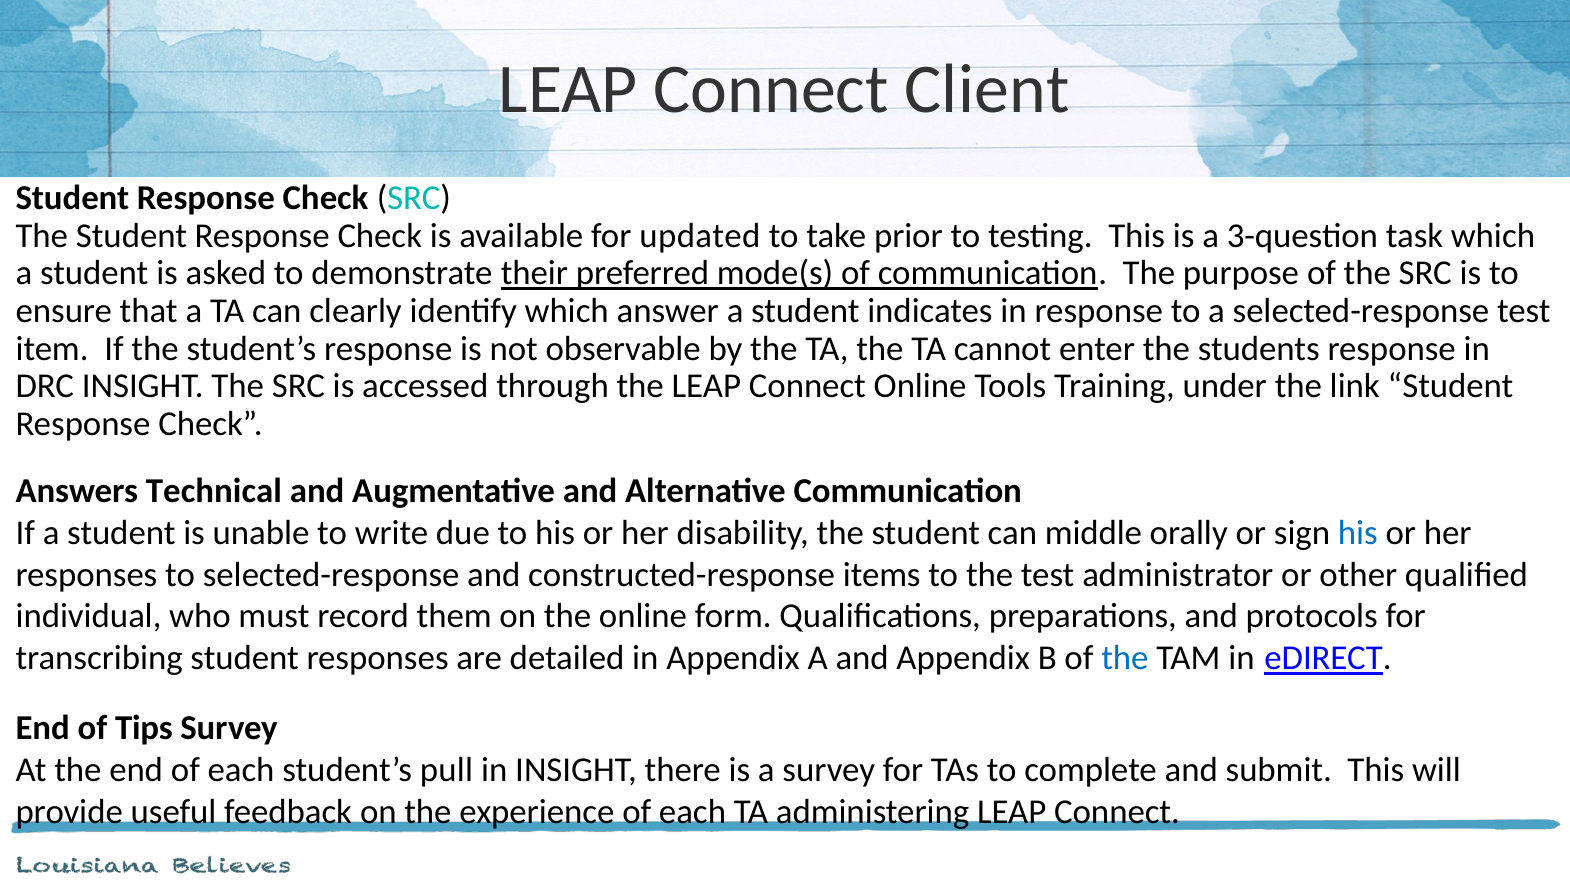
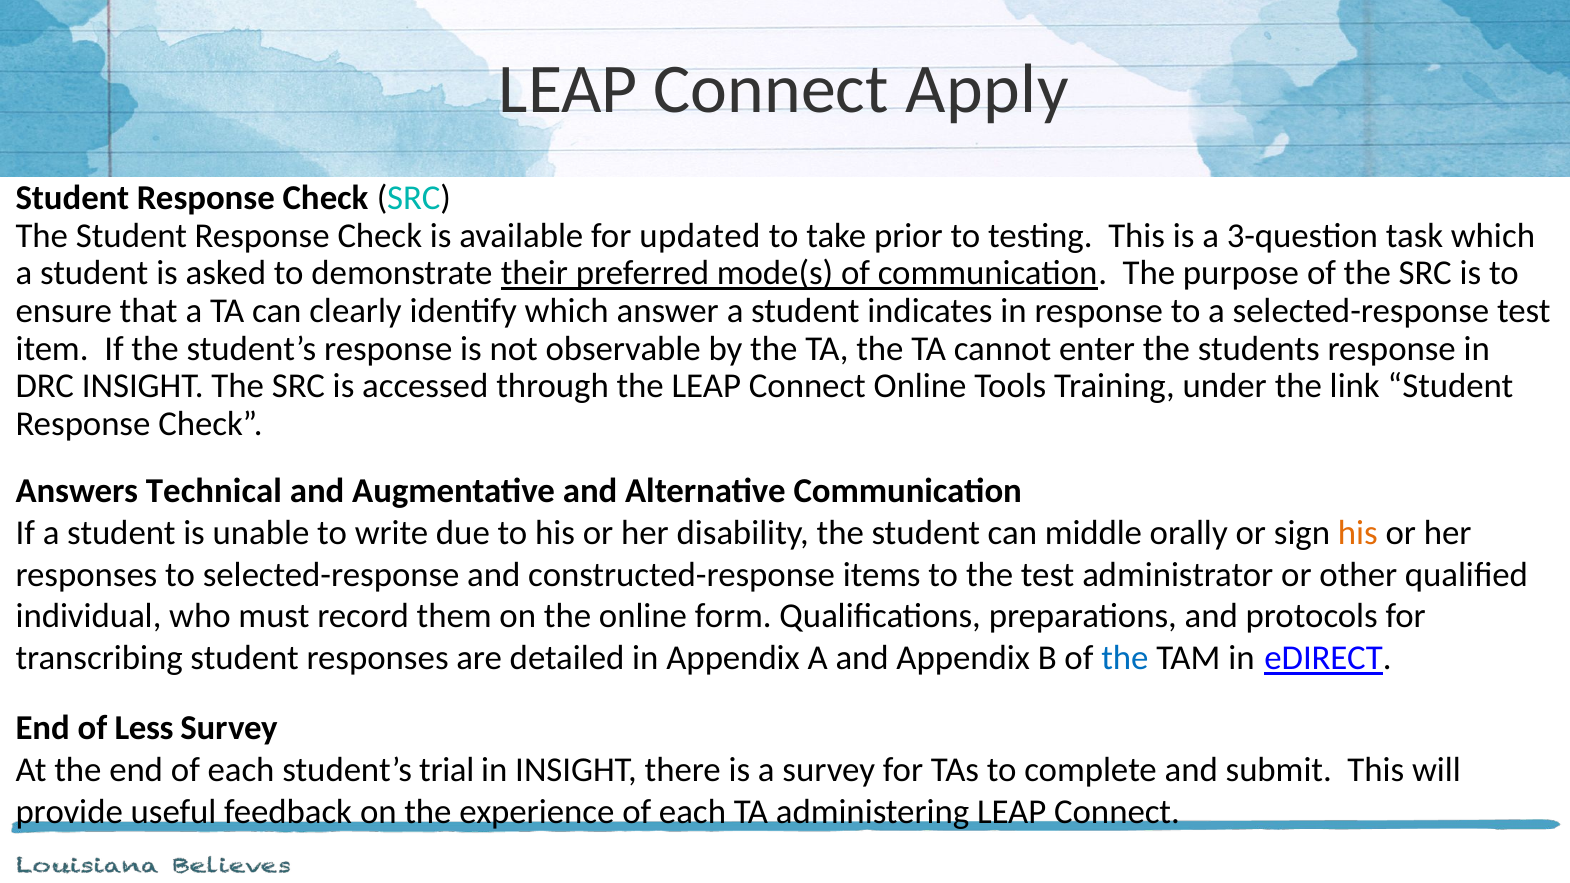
Client: Client -> Apply (987, 89)
his colour: blue -> orange (1358, 533)
Tips: Tips -> Less (144, 728)
pull: pull -> trial (447, 770)
